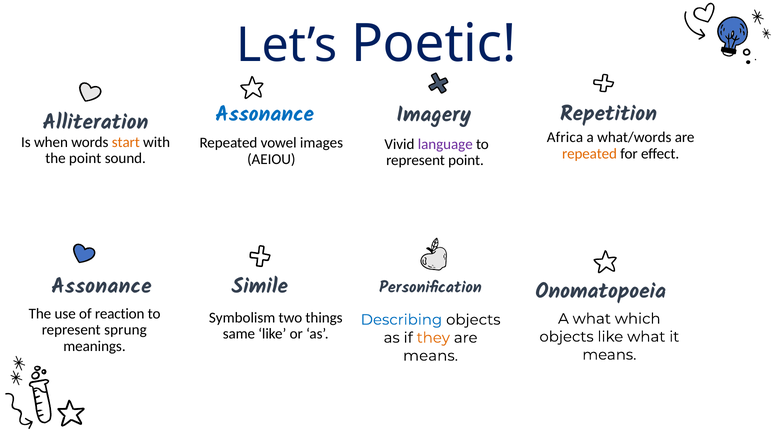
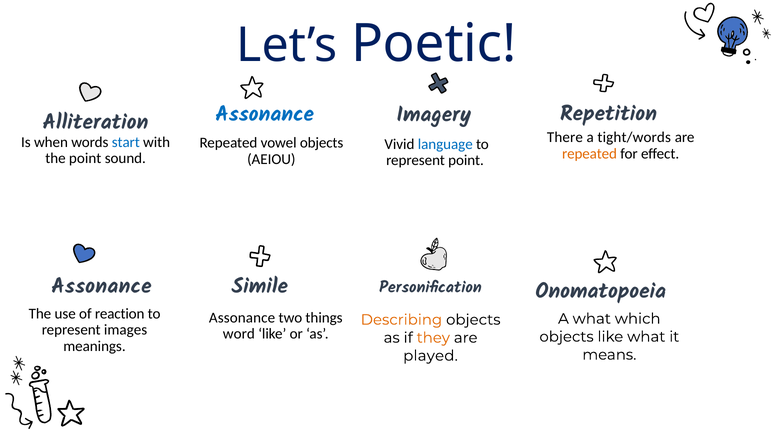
Africa: Africa -> There (565, 138)
what/words: what/words -> tight/words (634, 138)
start colour: orange -> blue (126, 142)
vowel images: images -> objects (322, 143)
language colour: purple -> blue (445, 144)
Symbolism: Symbolism -> Assonance (242, 318)
Describing colour: blue -> orange (401, 320)
sprung: sprung -> images (126, 330)
same: same -> word (239, 334)
means: means -> played (430, 356)
